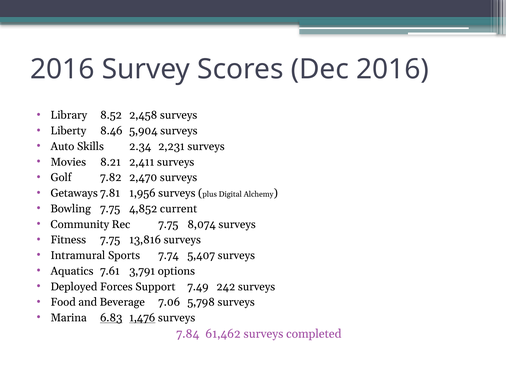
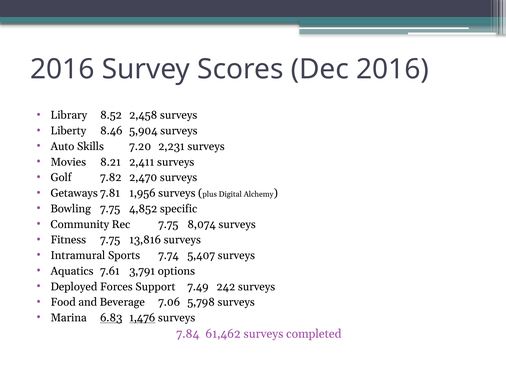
2.34: 2.34 -> 7.20 (140, 147)
current: current -> specific (179, 209)
